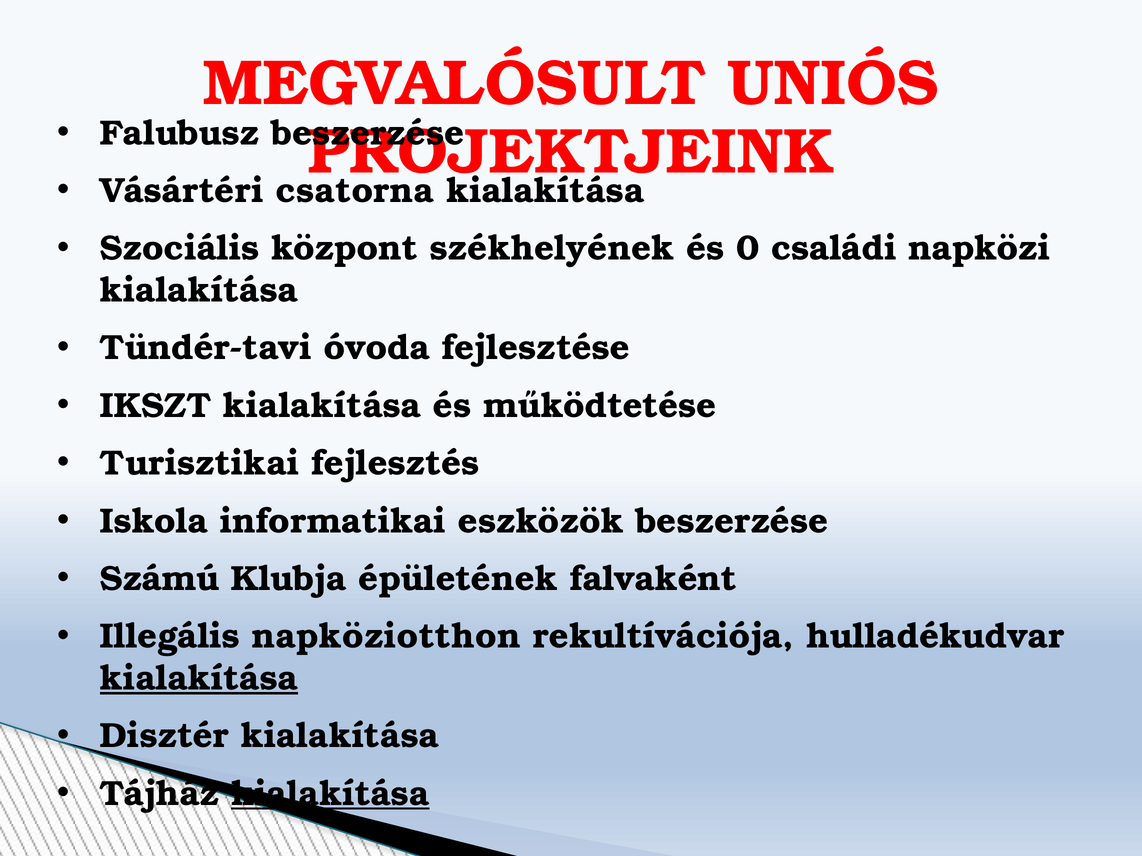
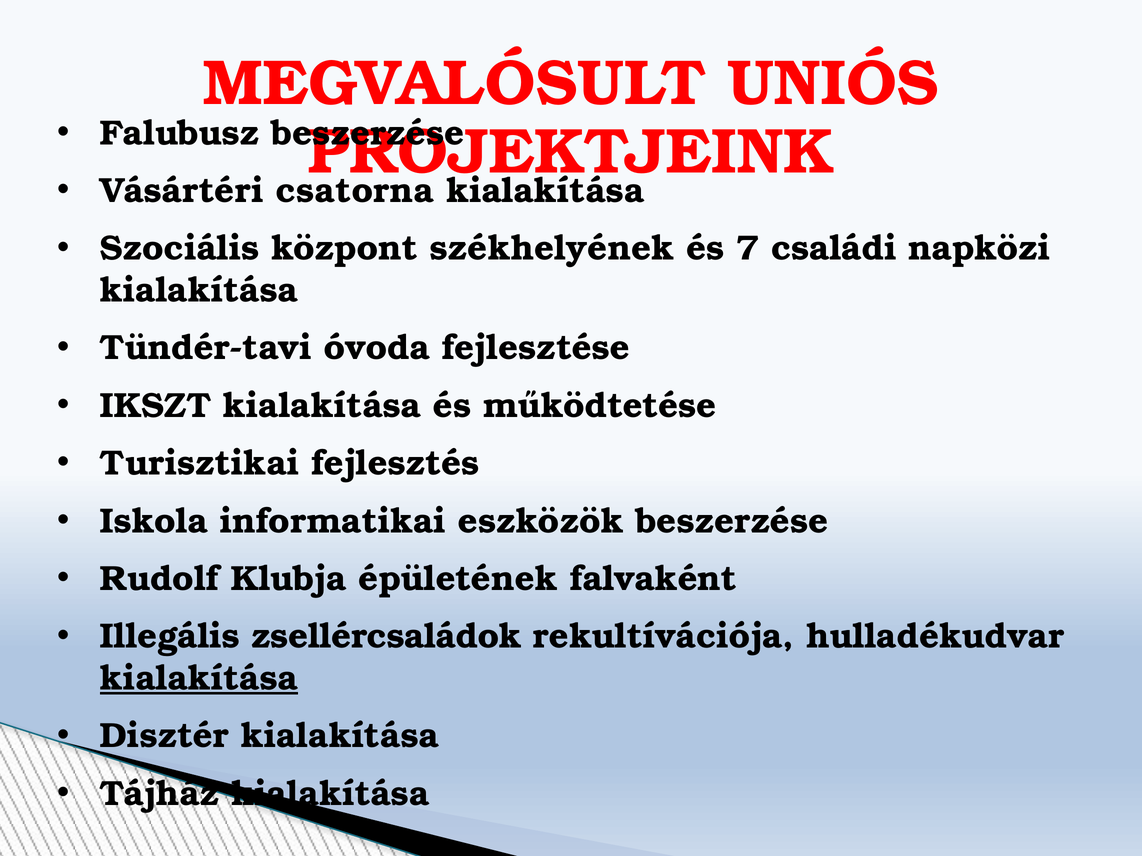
0: 0 -> 7 (748, 249)
Számú: Számú -> Rudolf (160, 579)
napköziotthon: napköziotthon -> zsellércsaládok (387, 637)
kialakítása underline: present -> none (330, 794)
